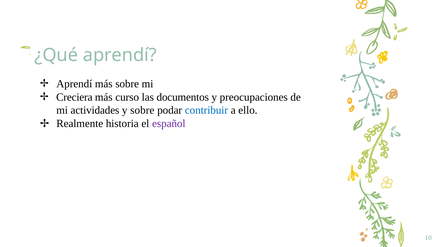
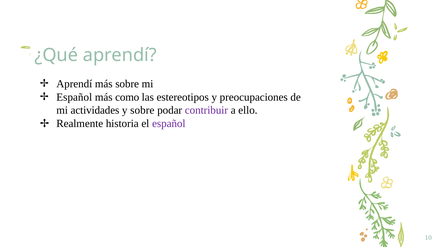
Creciera: Creciera -> Español (74, 97)
curso: curso -> como (127, 97)
documentos: documentos -> estereotipos (183, 97)
contribuir colour: blue -> purple (206, 110)
